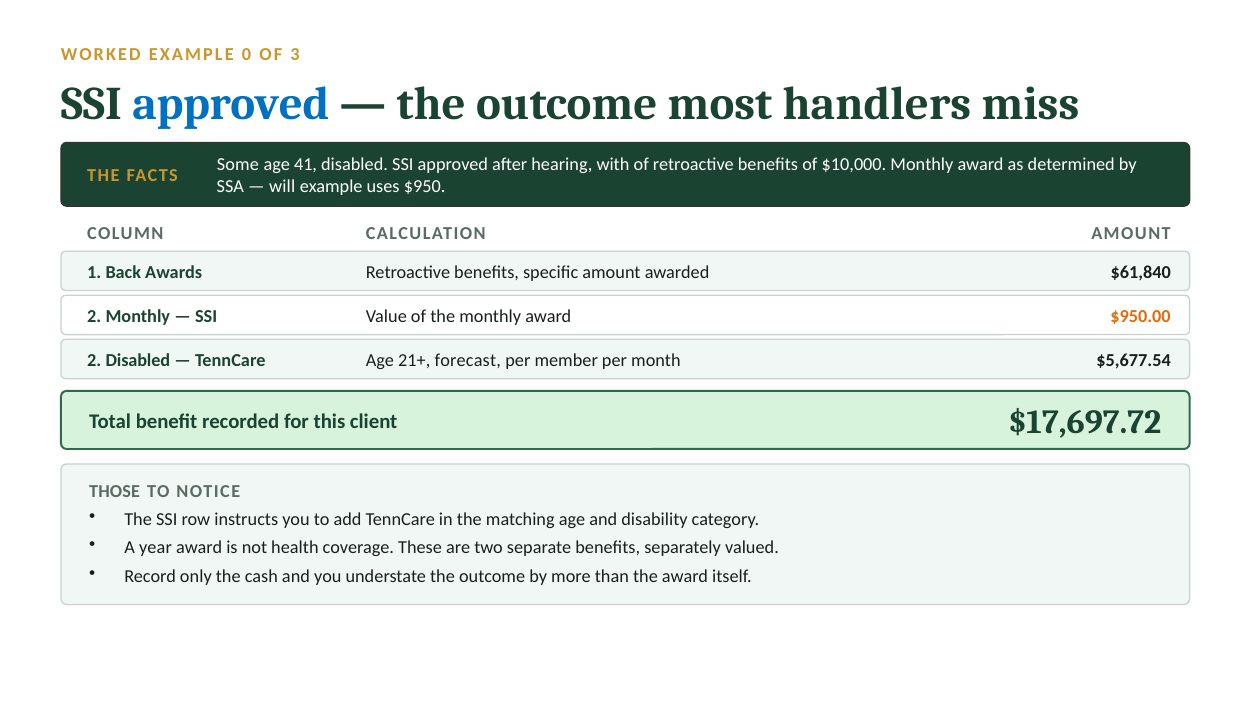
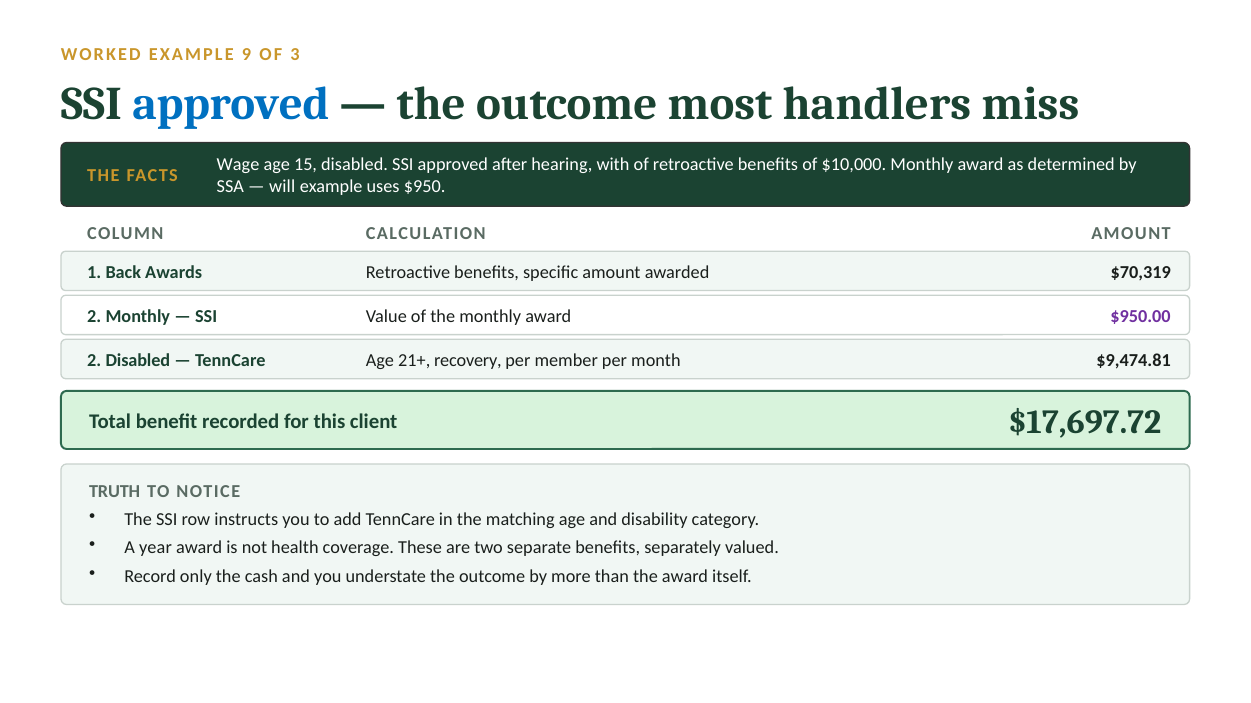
0: 0 -> 9 (246, 55)
Some: Some -> Wage (238, 165)
41: 41 -> 15 (306, 165)
$61,840: $61,840 -> $70,319 (1141, 272)
$950.00 colour: orange -> purple (1141, 317)
forecast: forecast -> recovery (468, 361)
$5,677.54: $5,677.54 -> $9,474.81 (1134, 361)
THOSE: THOSE -> TRUTH (115, 492)
